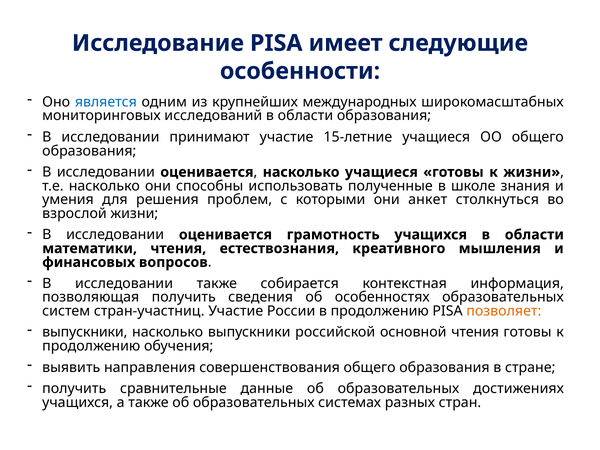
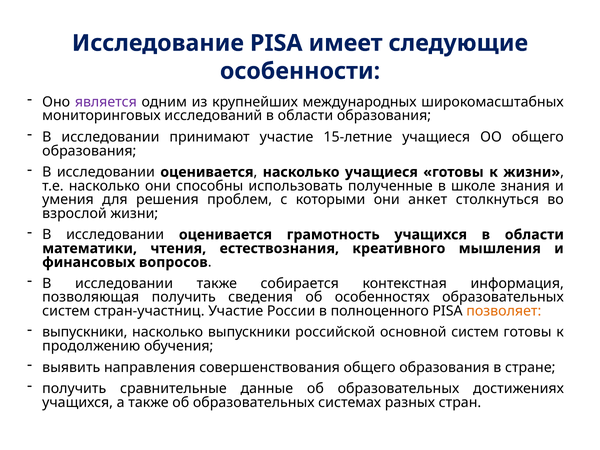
является colour: blue -> purple (106, 102)
в продолжению: продолжению -> полноценного (380, 311)
основной чтения: чтения -> систем (475, 332)
